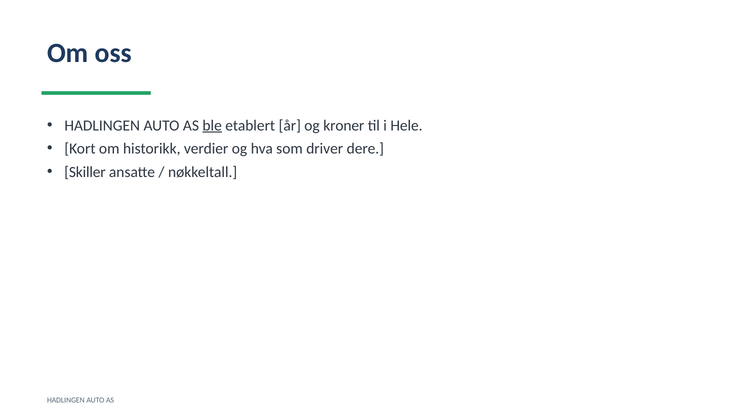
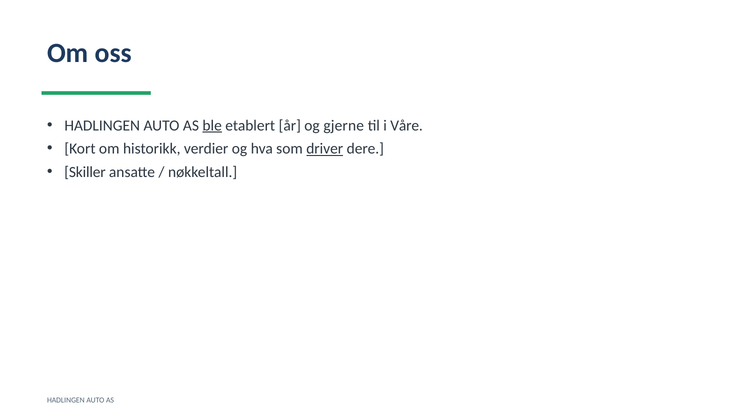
kroner: kroner -> gjerne (344, 125)
Hele: Hele -> Våre (407, 125)
driver underline: none -> present (325, 148)
